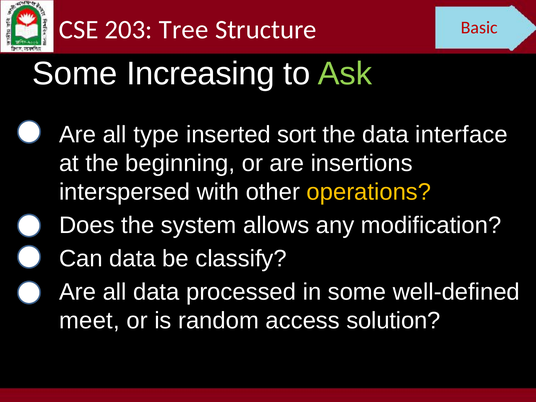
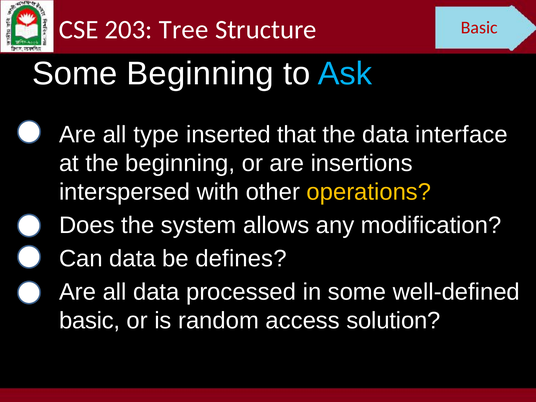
Some Increasing: Increasing -> Beginning (200, 74)
Ask colour: light green -> light blue (345, 74)
sort: sort -> that (297, 135)
classify: classify -> defines (241, 259)
meet: meet -> basic (90, 321)
